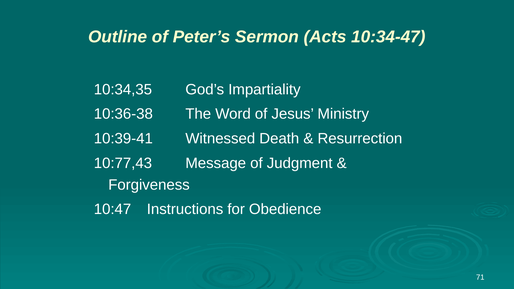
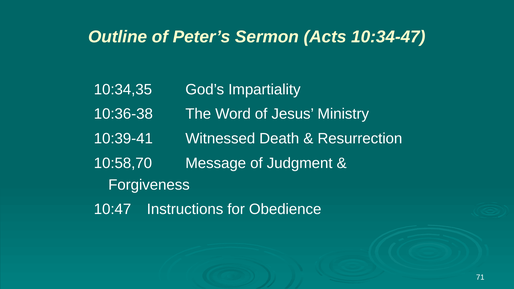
10:77,43: 10:77,43 -> 10:58,70 (123, 163)
